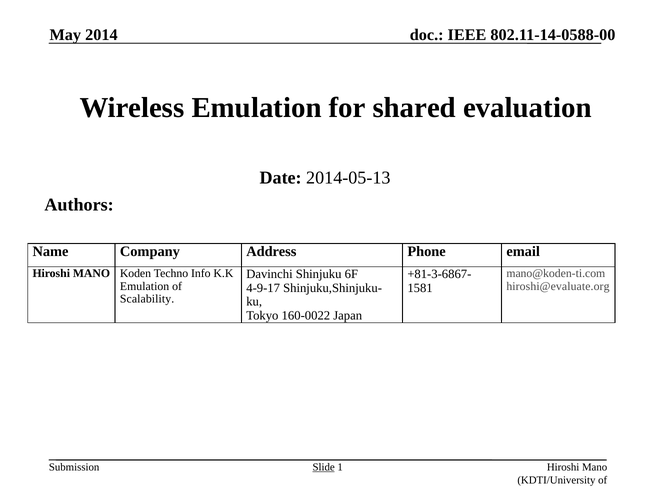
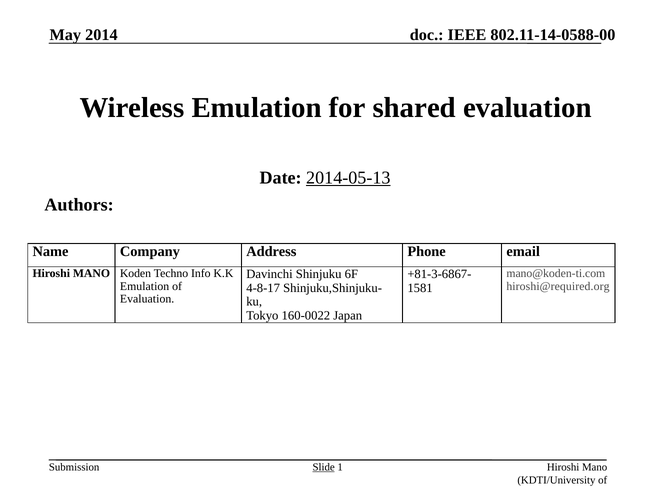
2014-05-13 underline: none -> present (348, 178)
hiroshi@evaluate.org: hiroshi@evaluate.org -> hiroshi@required.org (558, 286)
4-9-17: 4-9-17 -> 4-8-17 (263, 288)
Scalability: Scalability -> Evaluation (147, 299)
